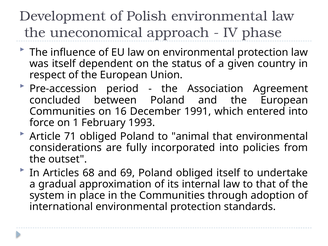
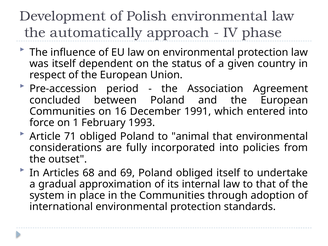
uneconomical: uneconomical -> automatically (96, 33)
